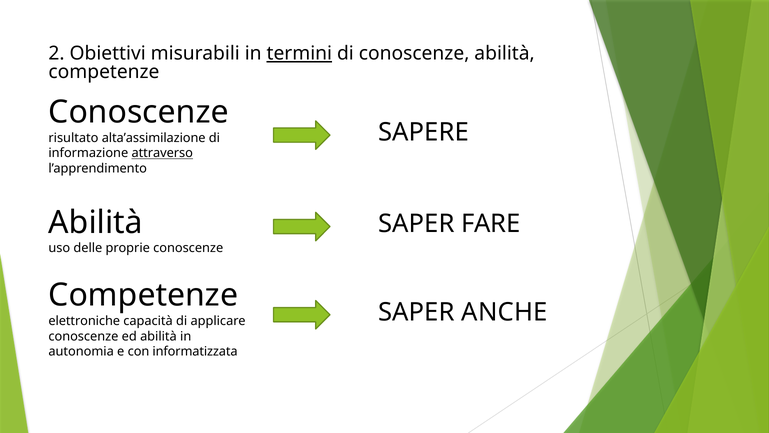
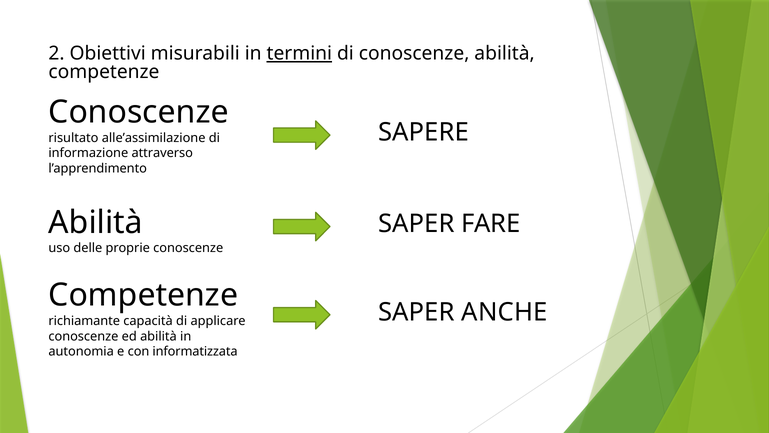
alta’assimilazione: alta’assimilazione -> alle’assimilazione (154, 138)
attraverso underline: present -> none (162, 153)
elettroniche: elettroniche -> richiamante (84, 321)
